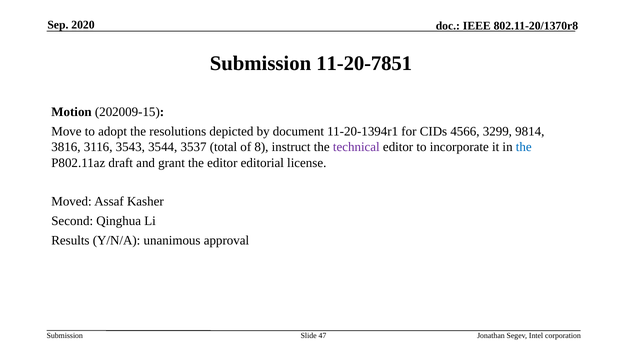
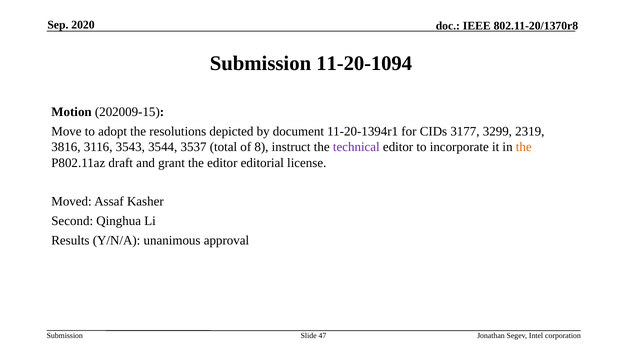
11-20-7851: 11-20-7851 -> 11-20-1094 (364, 64)
4566: 4566 -> 3177 (465, 132)
9814: 9814 -> 2319 (530, 132)
the colour: blue -> orange (524, 147)
